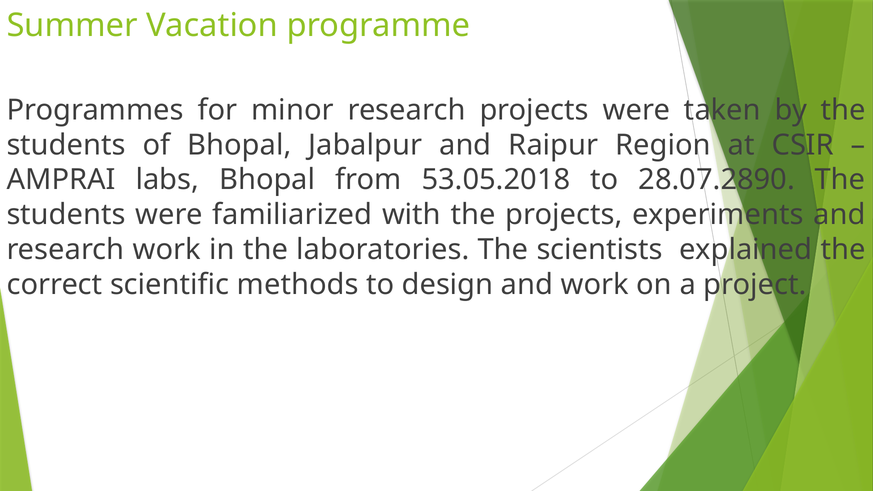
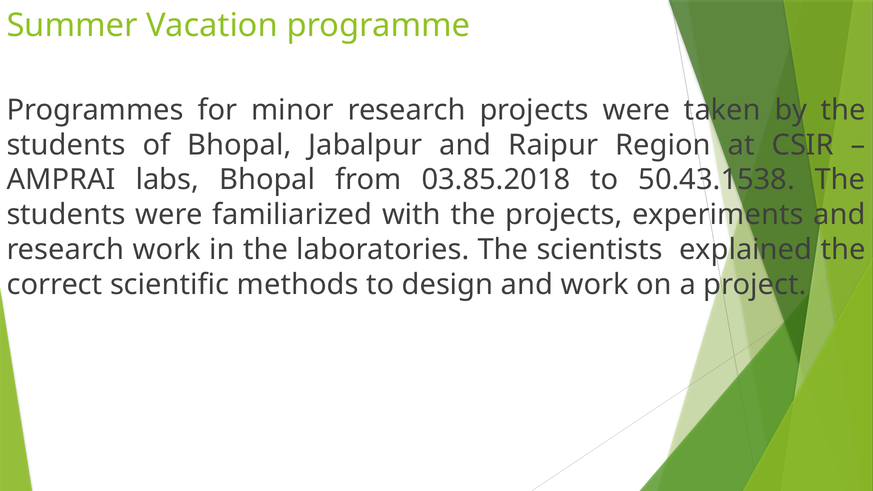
53.05.2018: 53.05.2018 -> 03.85.2018 (496, 180)
28.07.2890: 28.07.2890 -> 50.43.1538 (717, 180)
